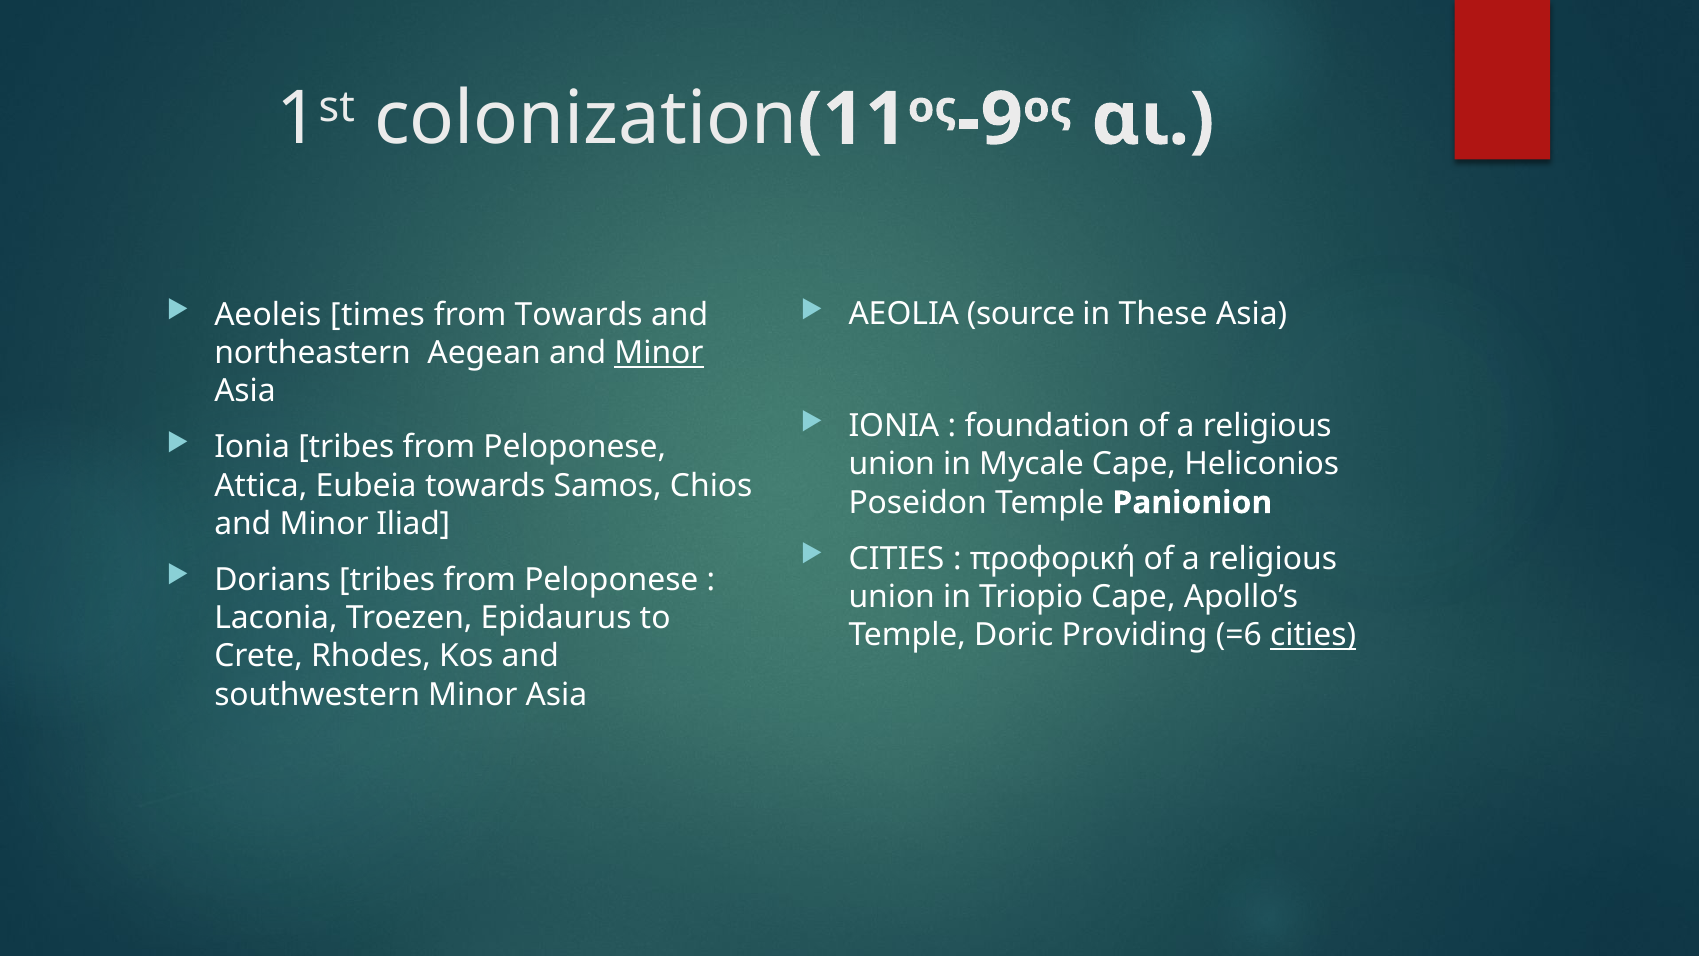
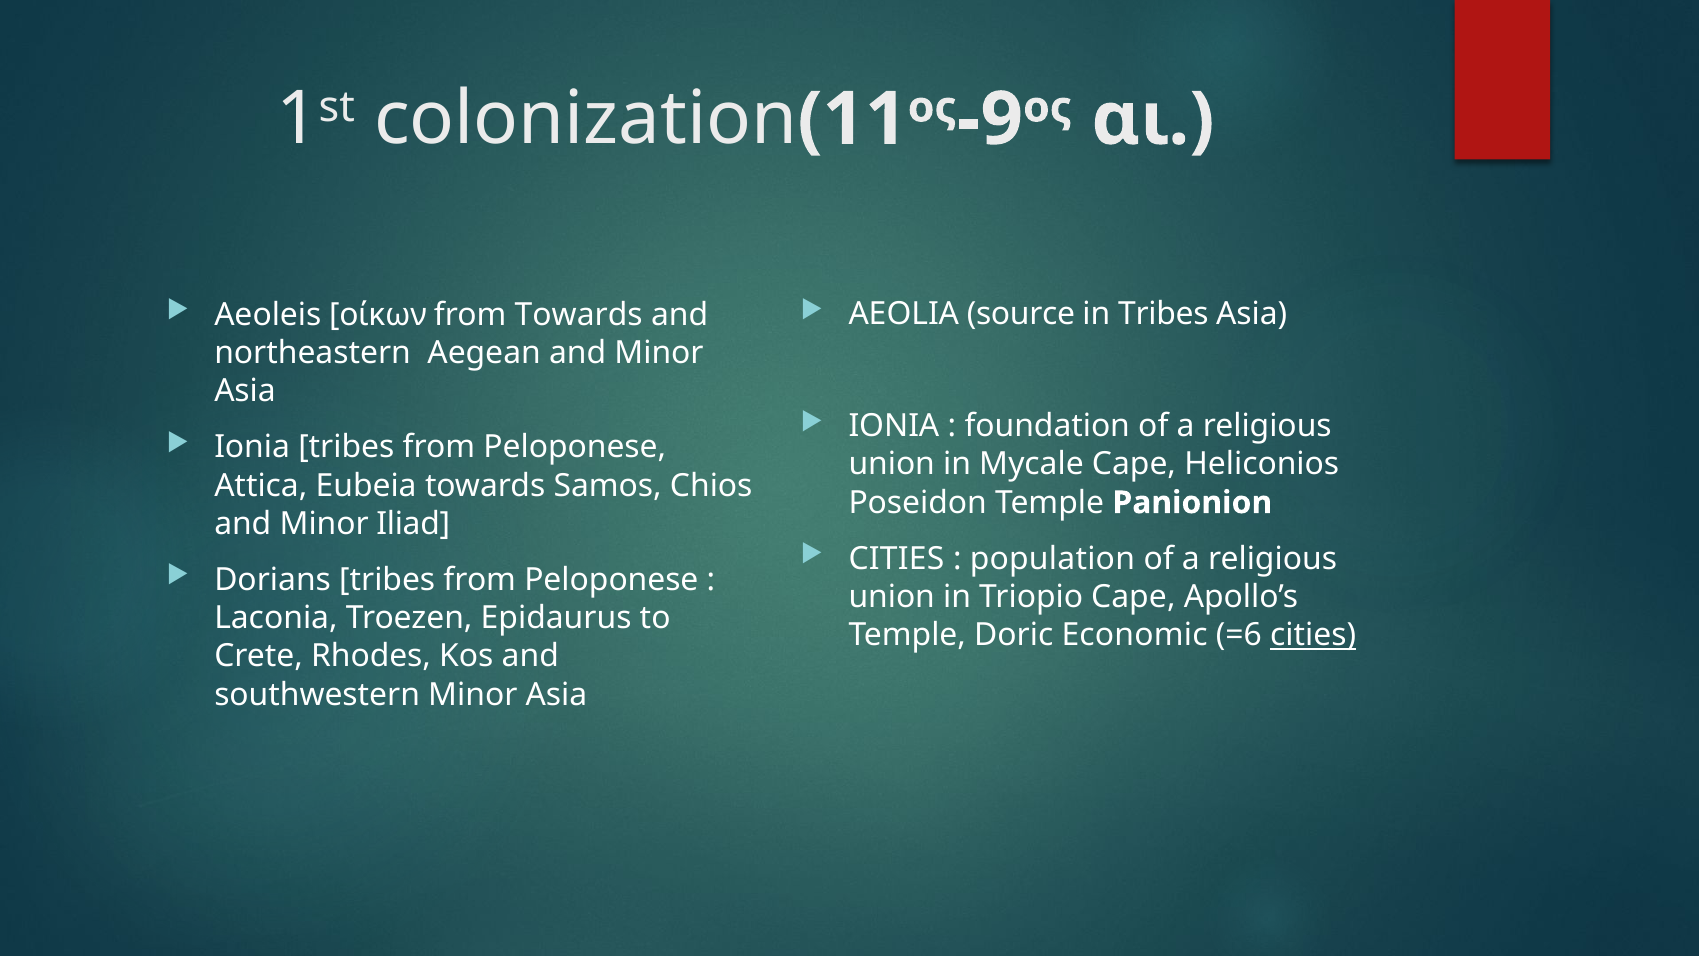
in These: These -> Tribes (1163, 314)
times: times -> οίκων (378, 315)
Minor underline: present -> none (659, 353)
προφορική: προφορική -> population (1052, 558)
Providing: Providing -> Economic (1135, 635)
